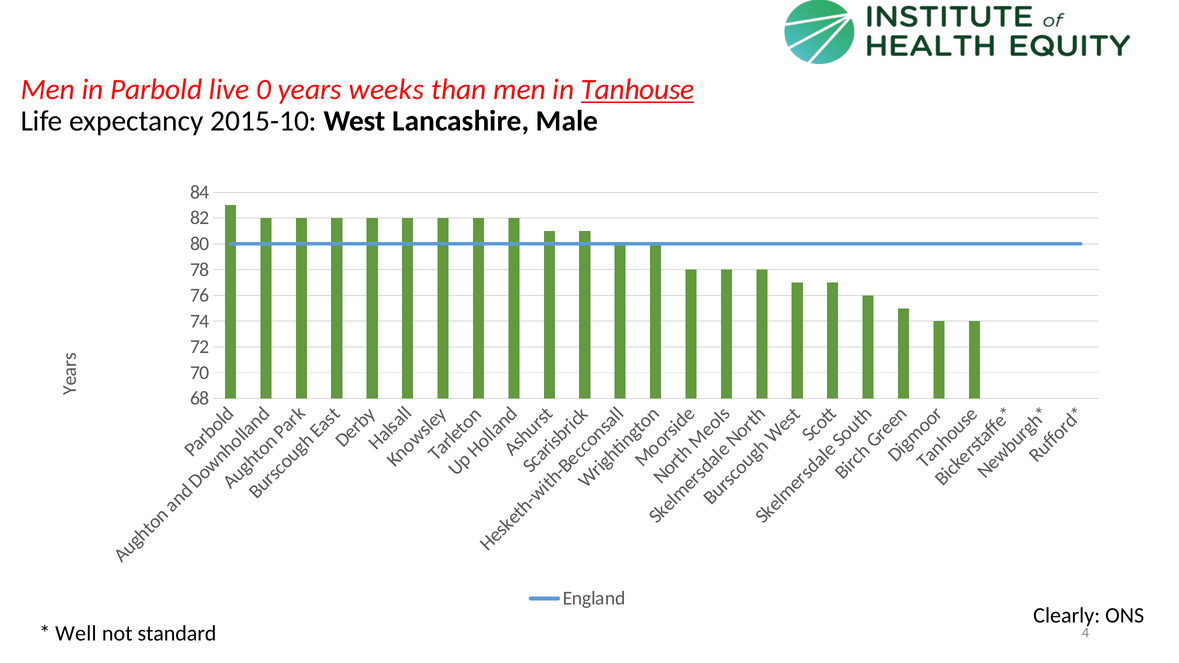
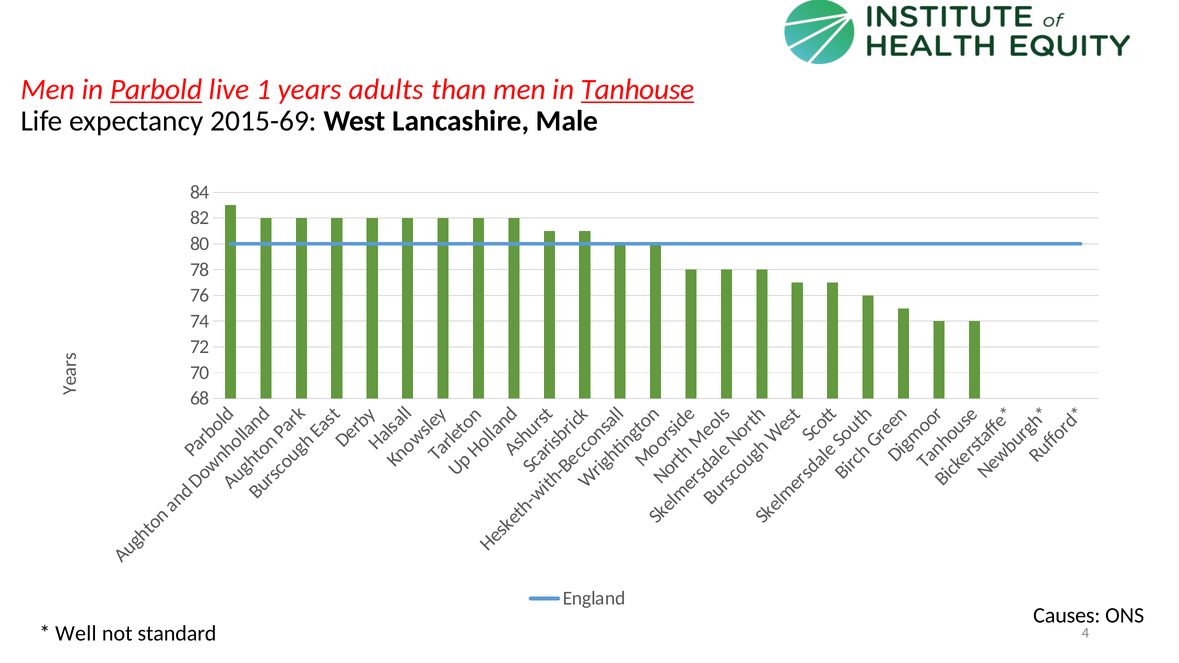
Parbold underline: none -> present (156, 89)
0: 0 -> 1 (264, 89)
weeks: weeks -> adults (386, 89)
2015-10: 2015-10 -> 2015-69 (264, 121)
Clearly: Clearly -> Causes (1067, 616)
